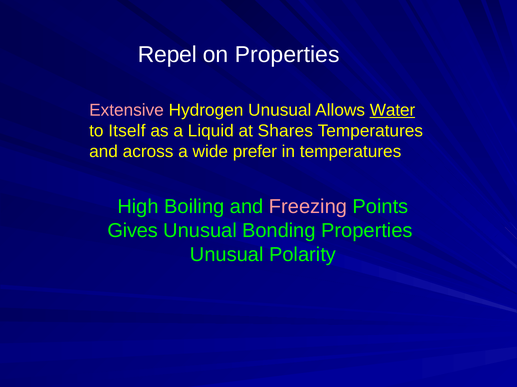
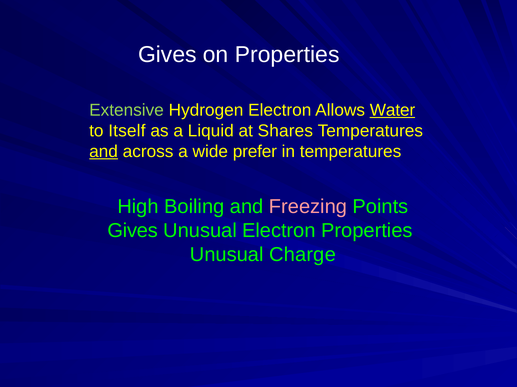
Repel: Repel -> Gives (167, 55)
Extensive colour: pink -> light green (126, 110)
Hydrogen Unusual: Unusual -> Electron (280, 110)
and underline: none -> present (104, 152)
Unusual Bonding: Bonding -> Electron (279, 231)
Polarity: Polarity -> Charge (302, 255)
